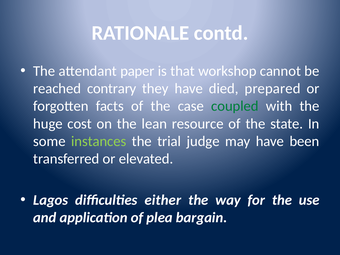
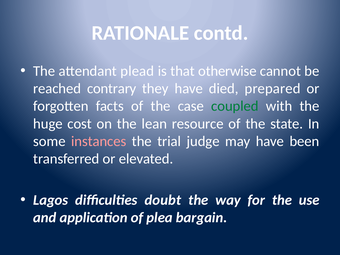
paper: paper -> plead (137, 71)
workshop: workshop -> otherwise (227, 71)
instances colour: light green -> pink (99, 141)
either: either -> doubt (163, 200)
